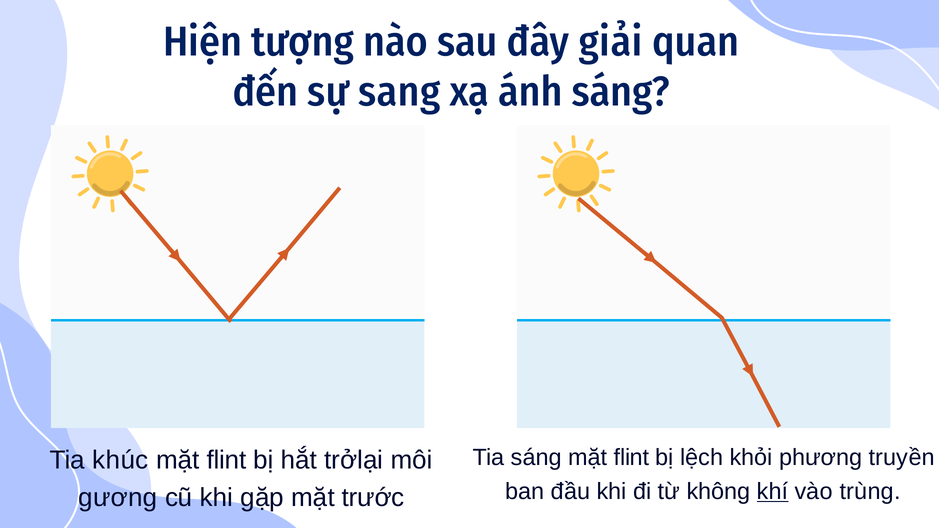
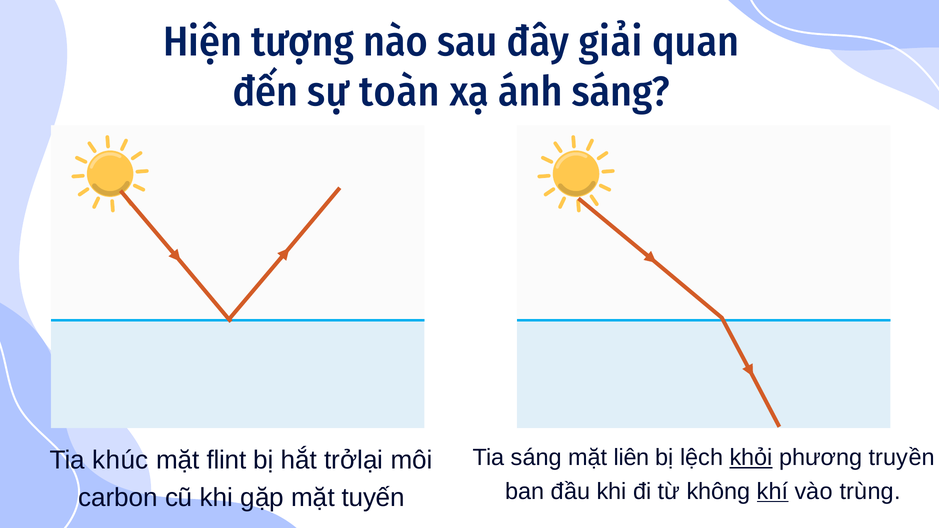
sang: sang -> toàn (399, 92)
sáng mặt flint: flint -> liên (632, 458)
khỏi underline: none -> present (751, 458)
gương: gương -> carbon (118, 498)
trước: trước -> tuyến (373, 498)
